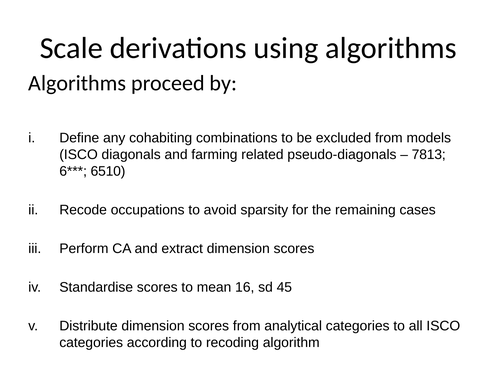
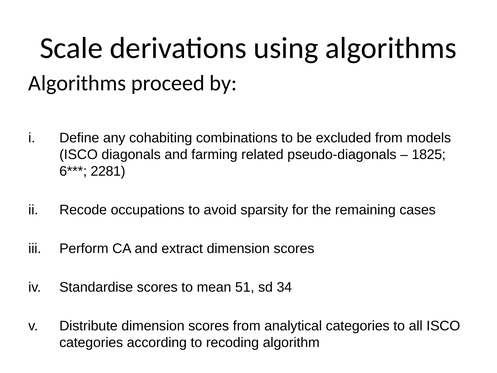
7813: 7813 -> 1825 (429, 155)
6510: 6510 -> 2281 (108, 171)
16: 16 -> 51 (245, 287)
45: 45 -> 34 (284, 287)
